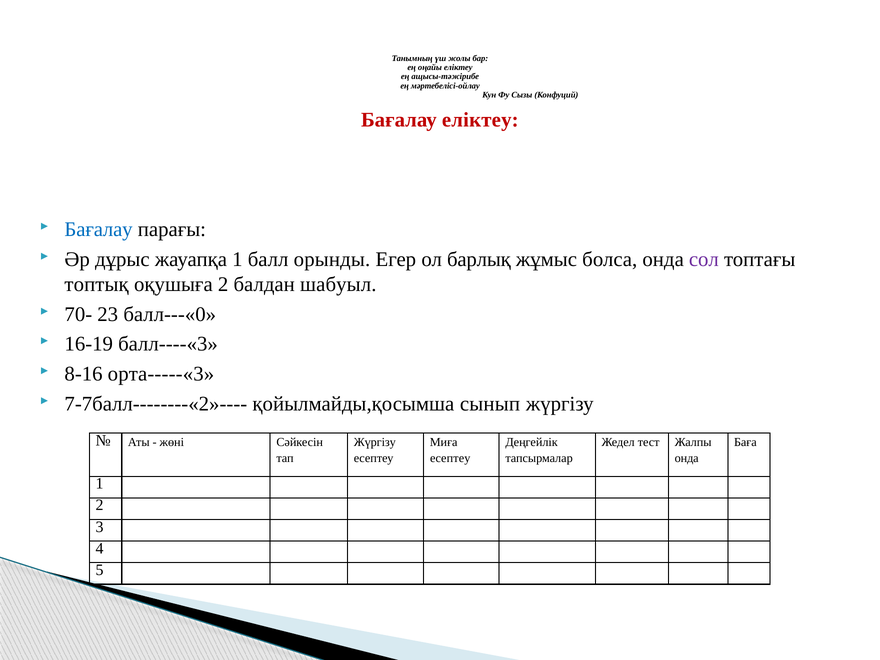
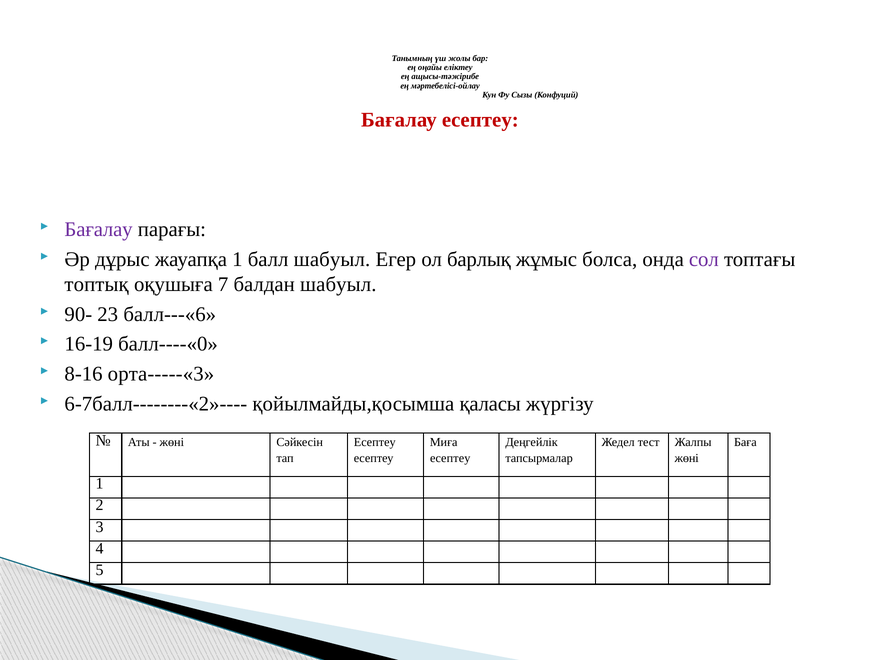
Бағалау еліктеу: еліктеу -> есептеу (480, 120)
Бағалау colour: blue -> purple (99, 229)
балл орынды: орынды -> шабуыл (332, 259)
оқушыға 2: 2 -> 7 (223, 284)
70-: 70- -> 90- (78, 314)
балл---«0: балл---«0 -> балл---«6 (170, 314)
балл----«3: балл----«3 -> балл----«0 (168, 344)
7-7балл--------«2»----: 7-7балл--------«2»---- -> 6-7балл--------«2»---- (156, 404)
сынып: сынып -> қаласы (490, 404)
Жүргізу: Жүргізу -> Есептеу (375, 442)
онда: онда -> жөні (687, 458)
